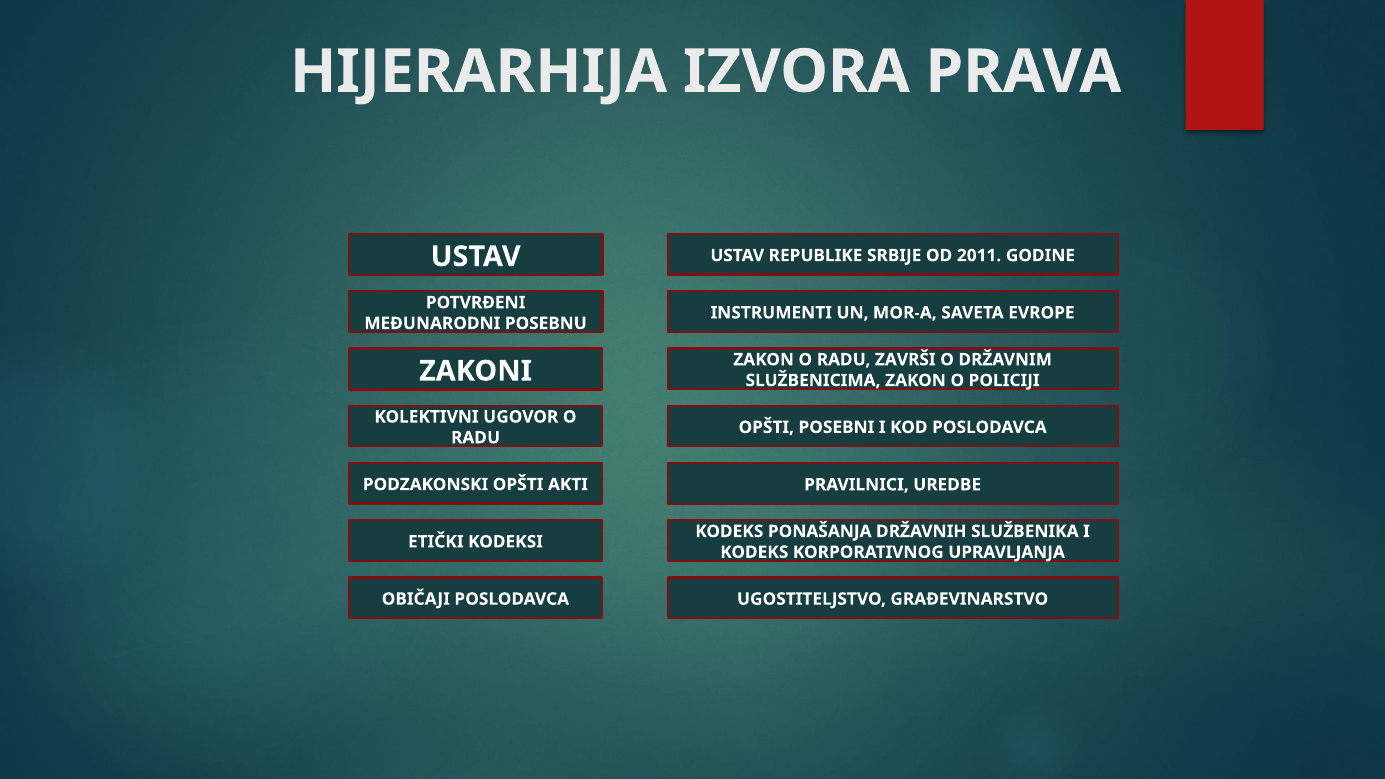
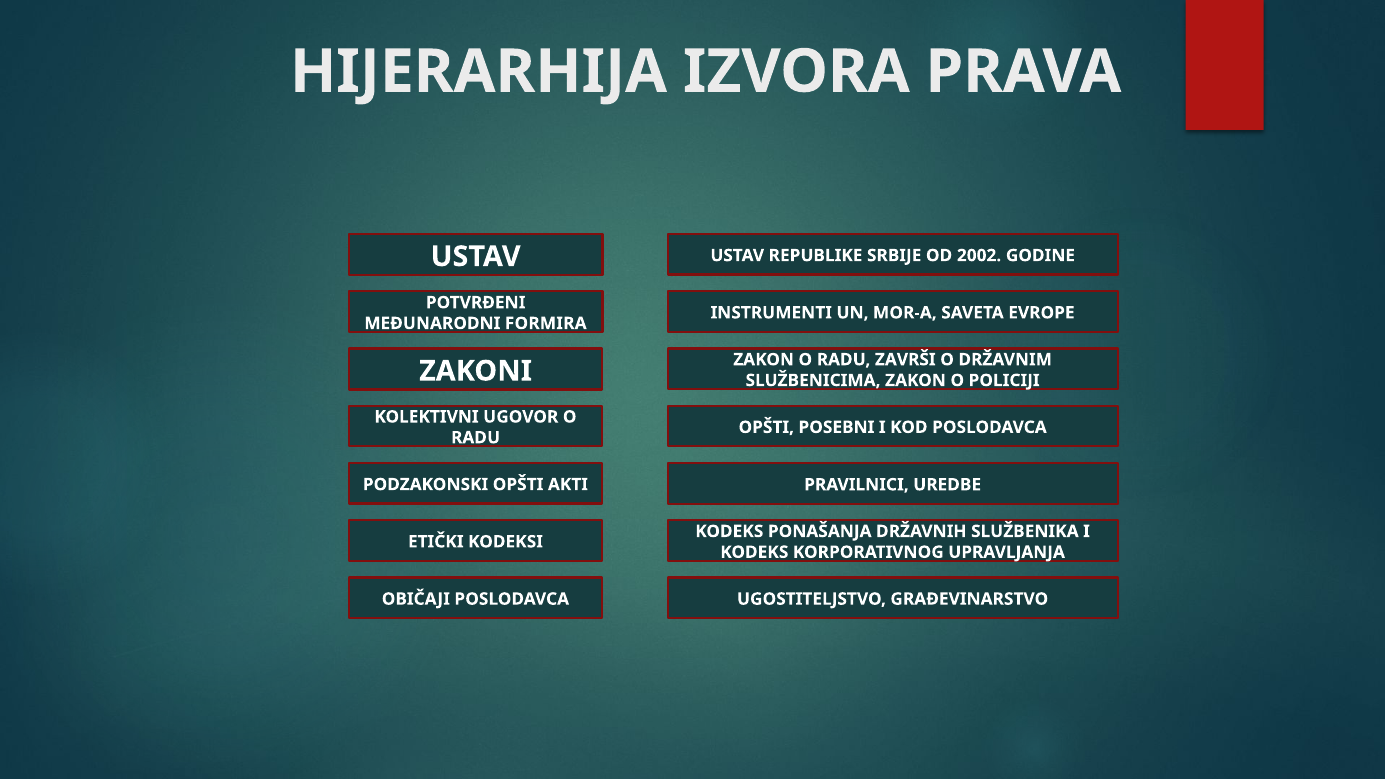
2011: 2011 -> 2002 (979, 256)
POSEBNU: POSEBNU -> FORMIRA (546, 323)
